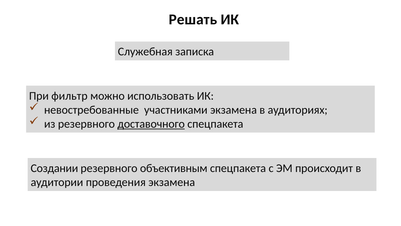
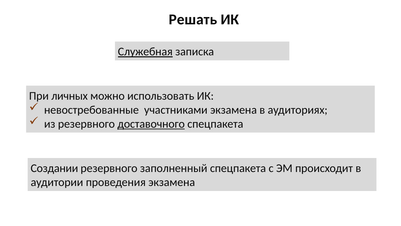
Служебная underline: none -> present (145, 52)
фильтр: фильтр -> личных (70, 96)
объективным: объективным -> заполненный (174, 168)
